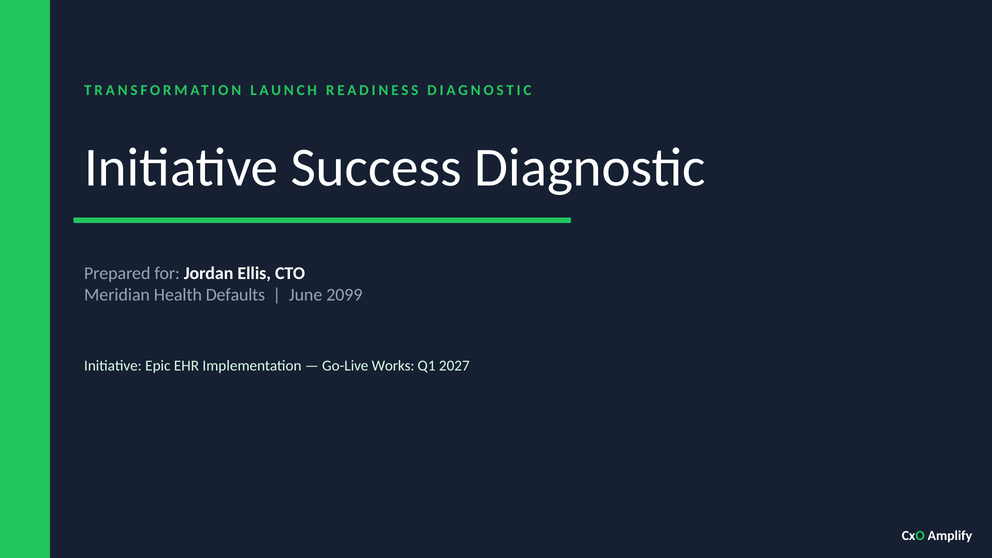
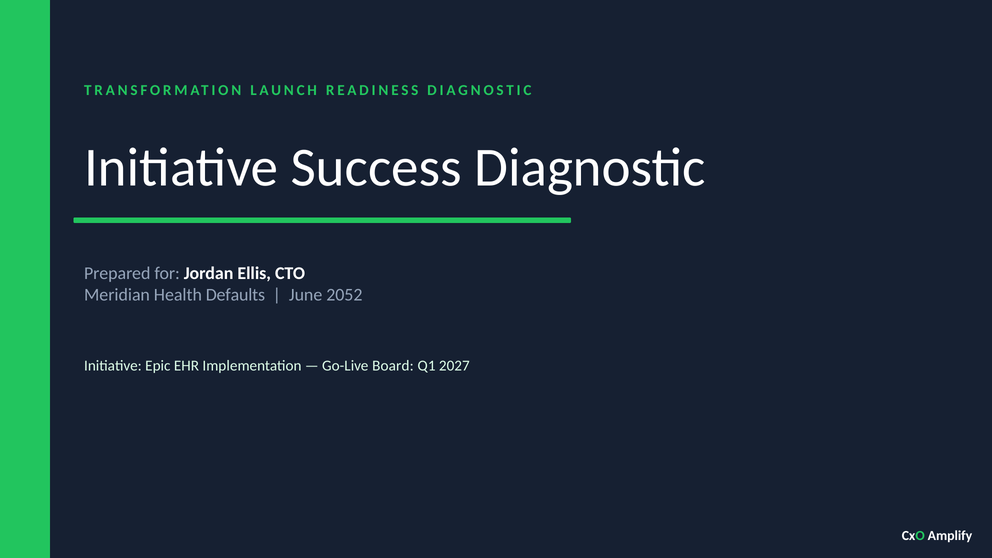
2099: 2099 -> 2052 (344, 295)
Works: Works -> Board (393, 366)
